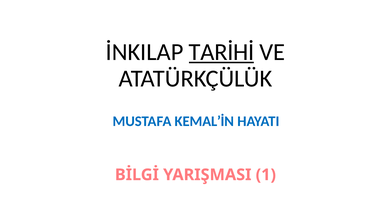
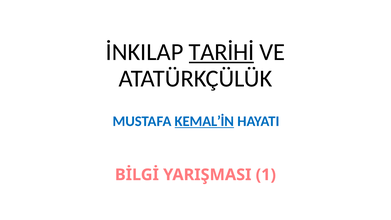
KEMAL’İN underline: none -> present (204, 121)
